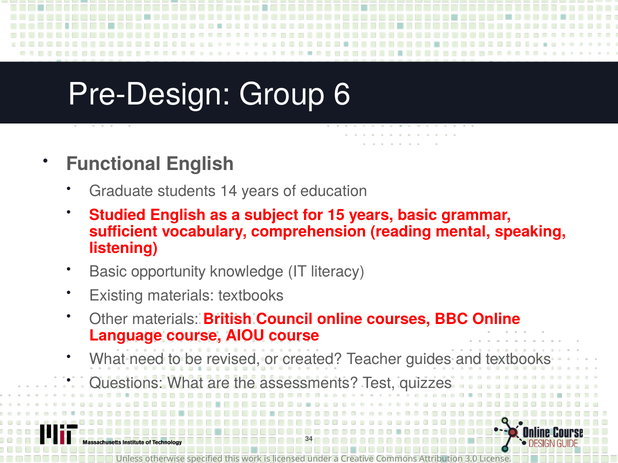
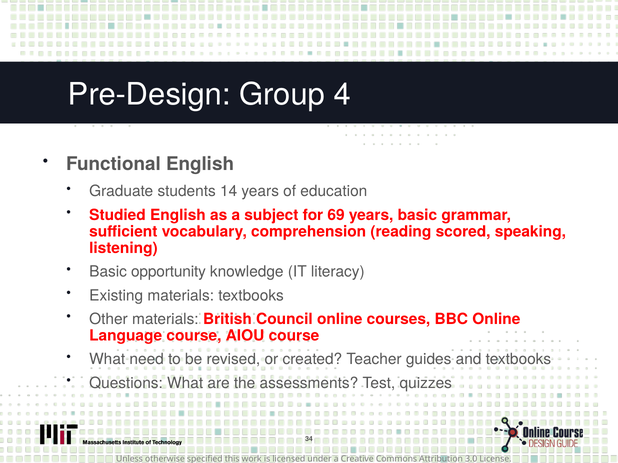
6: 6 -> 4 (342, 95)
15: 15 -> 69 (336, 215)
mental: mental -> scored (463, 232)
